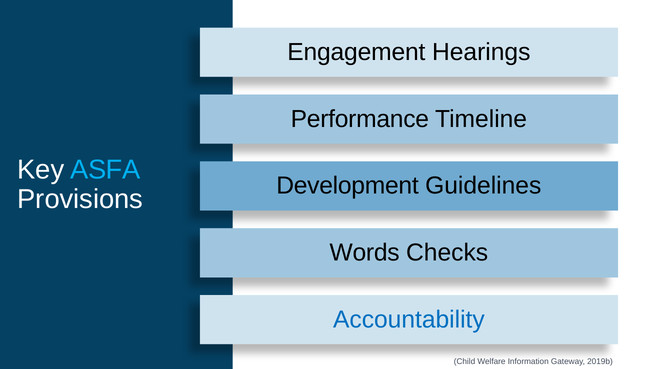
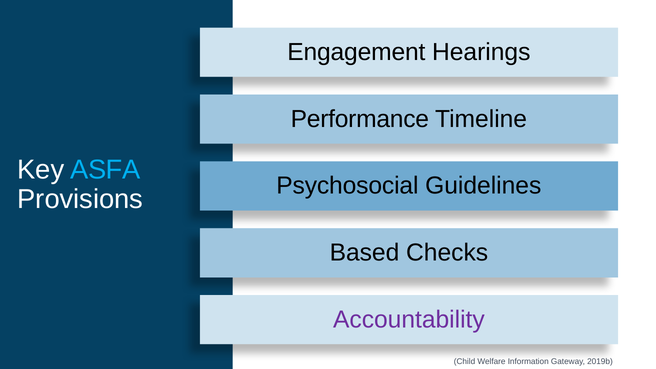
Development: Development -> Psychosocial (347, 186)
Words: Words -> Based (364, 253)
Accountability colour: blue -> purple (409, 319)
